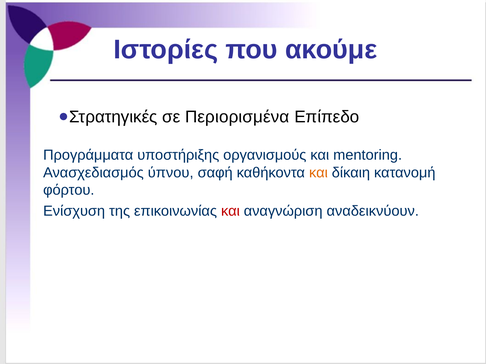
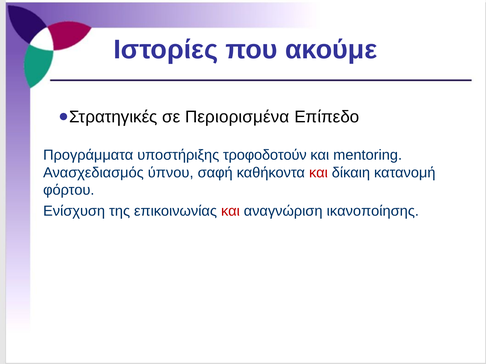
οργανισμούς: οργανισμούς -> τροφοδοτούν (265, 155)
και colour: orange -> red (318, 173)
αναδεικνύουν: αναδεικνύουν -> ικανοποίησης (373, 211)
